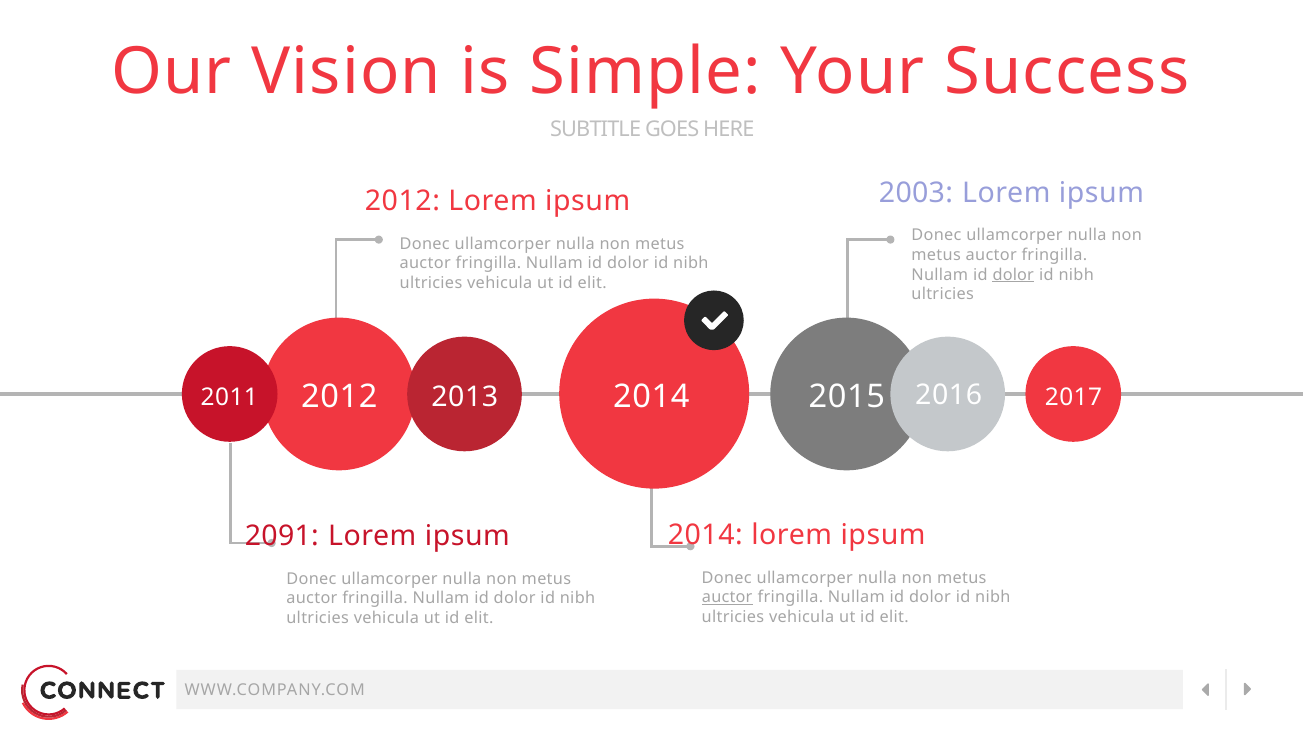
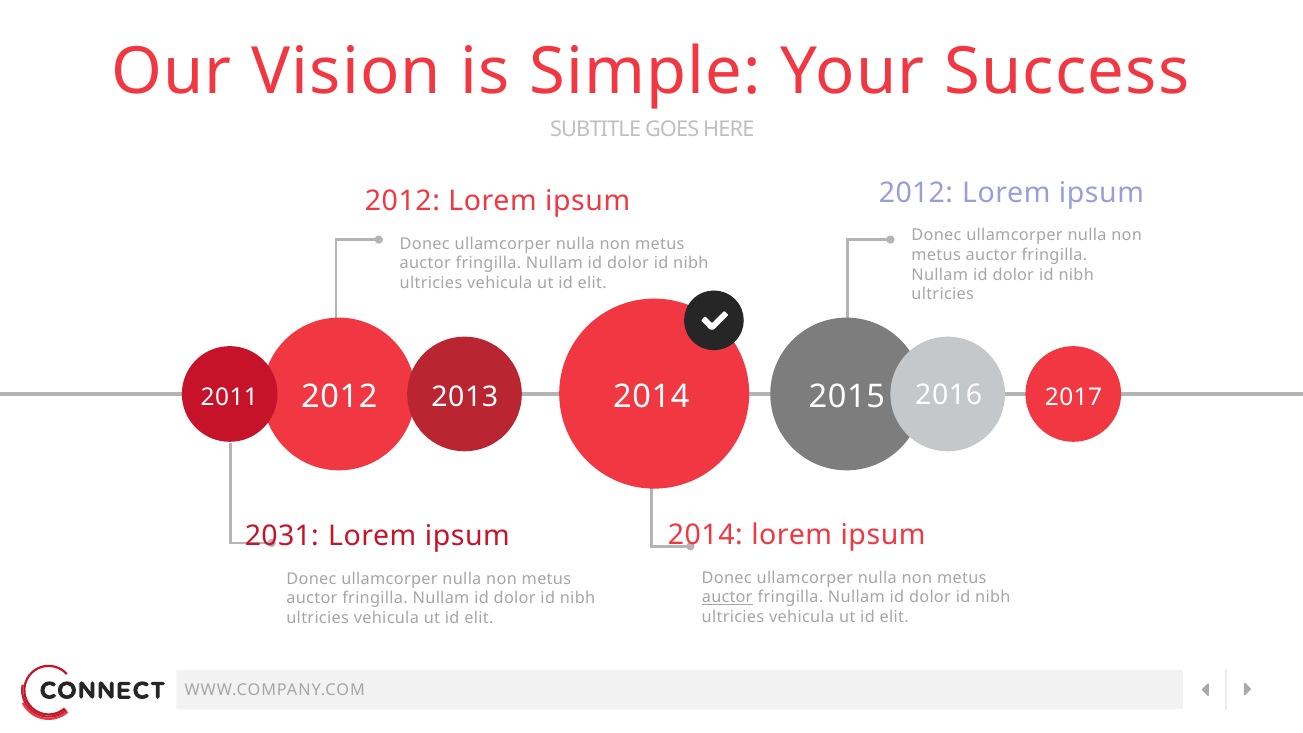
2003: 2003 -> 2012 (916, 193)
dolor underline: present -> none (1013, 275)
2091: 2091 -> 2031 (282, 536)
